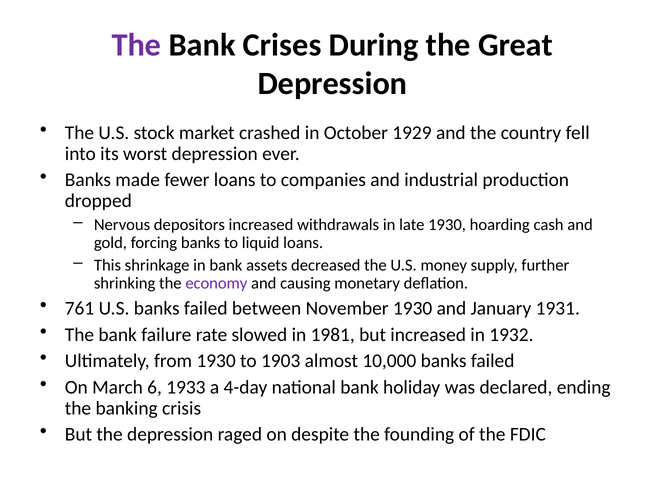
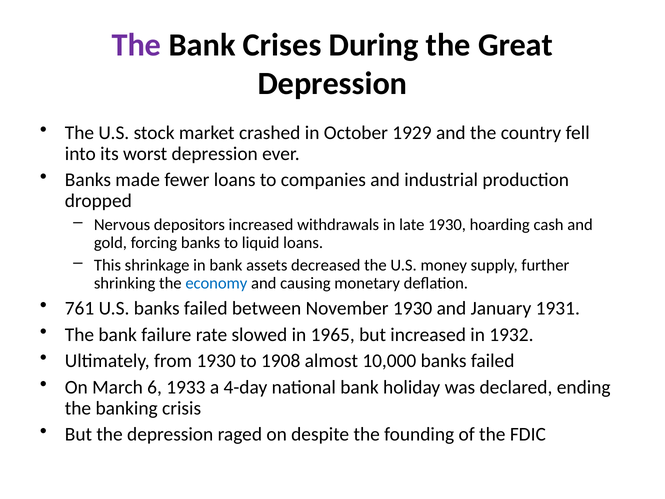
economy colour: purple -> blue (216, 283)
1981: 1981 -> 1965 (333, 335)
1903: 1903 -> 1908 (281, 361)
